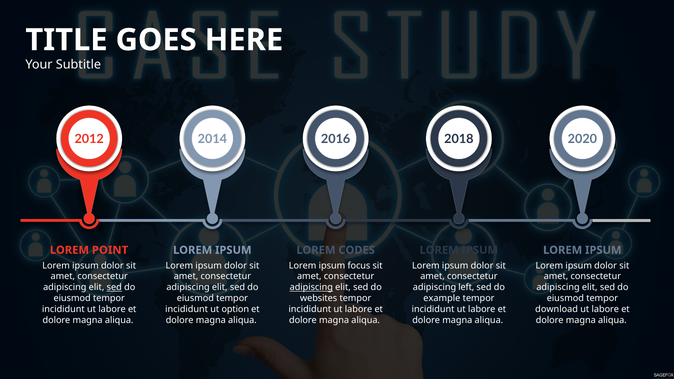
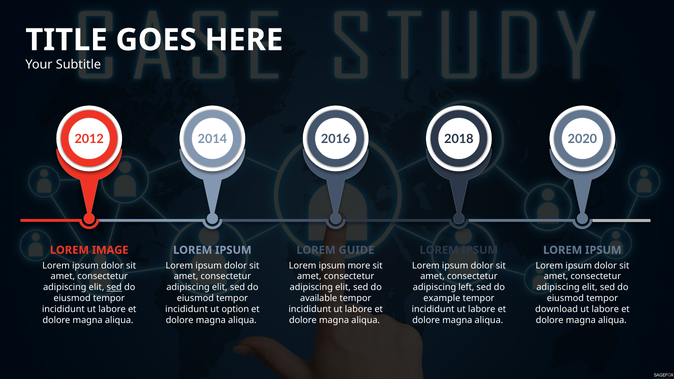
POINT: POINT -> IMAGE (110, 250)
CODES: CODES -> GUIDE (357, 250)
focus: focus -> more (359, 266)
adipiscing underline: present -> none (311, 288)
websites: websites -> available (319, 298)
